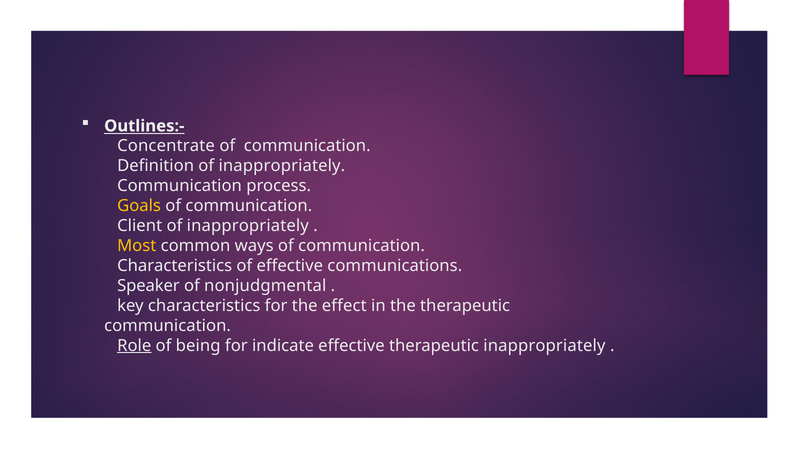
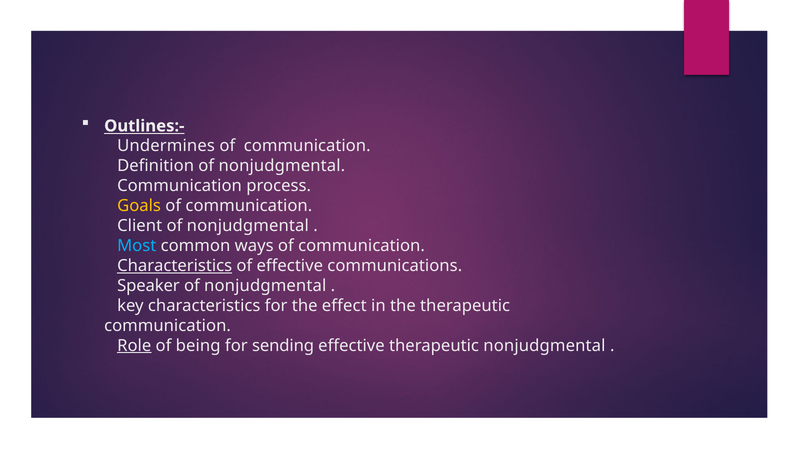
Concentrate: Concentrate -> Undermines (166, 146)
Definition of inappropriately: inappropriately -> nonjudgmental (282, 166)
inappropriately: inappropriately -> nonjudgmental (248, 226)
Most colour: yellow -> light blue (137, 246)
Characteristics underline: none -> present (175, 266)
indicate: indicate -> sending (283, 346)
therapeutic inappropriately: inappropriately -> nonjudgmental (544, 346)
